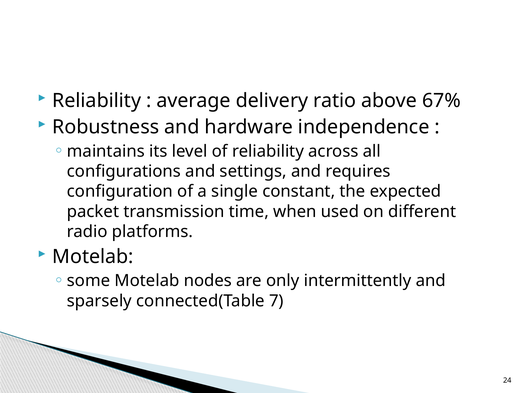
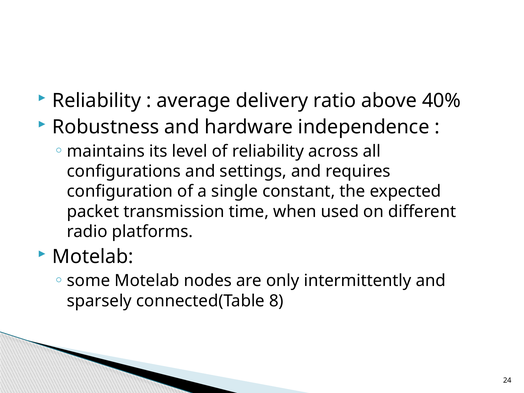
67%: 67% -> 40% (441, 101)
7: 7 -> 8 (276, 301)
